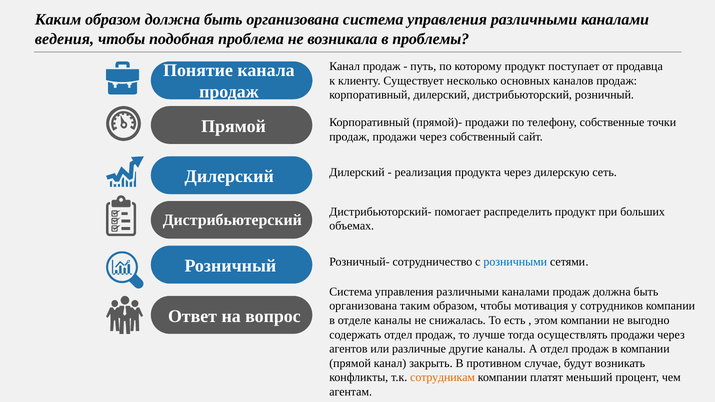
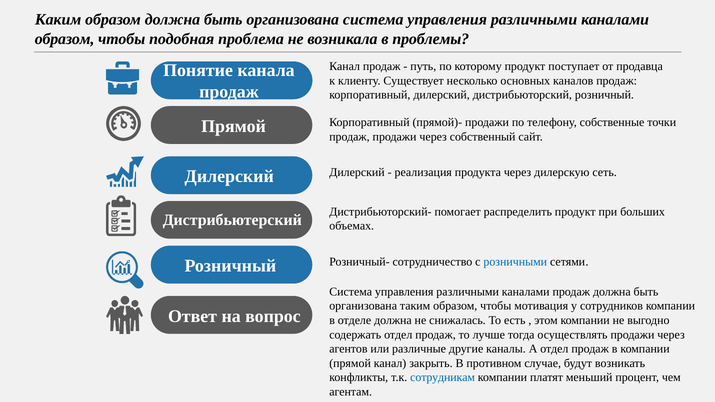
ведения: ведения -> образом (65, 39)
отделе каналы: каналы -> должна (393, 320)
сотрудникам colour: orange -> blue (443, 378)
